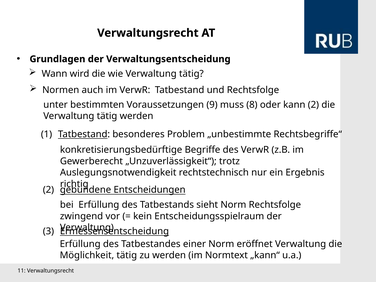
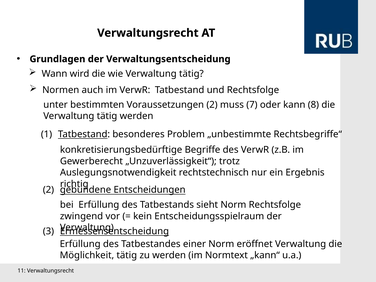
Voraussetzungen 9: 9 -> 2 (212, 105)
8: 8 -> 7 (252, 105)
kann 2: 2 -> 8 (313, 105)
